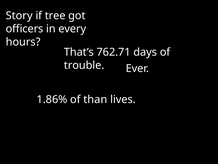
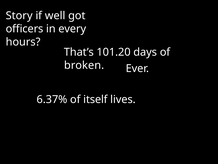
tree: tree -> well (55, 16)
762.71: 762.71 -> 101.20 (114, 52)
trouble: trouble -> broken (84, 65)
1.86%: 1.86% -> 6.37% (52, 99)
than: than -> itself (95, 99)
